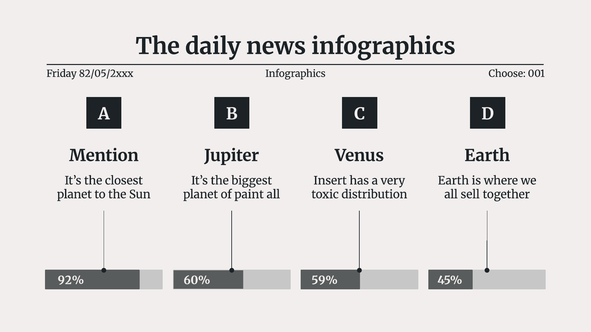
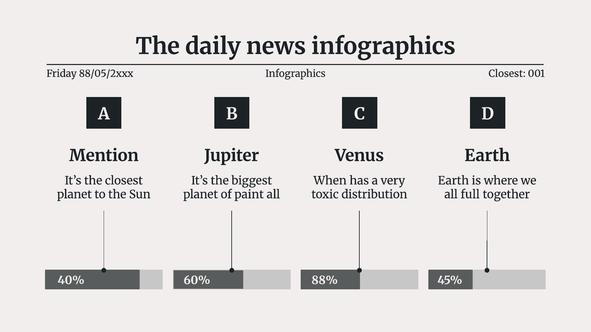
82/05/2xxx: 82/05/2xxx -> 88/05/2xxx (106, 74)
Infographics Choose: Choose -> Closest (507, 74)
Insert: Insert -> When (330, 181)
sell: sell -> full (470, 195)
92%: 92% -> 40% (71, 281)
59%: 59% -> 88% (325, 281)
